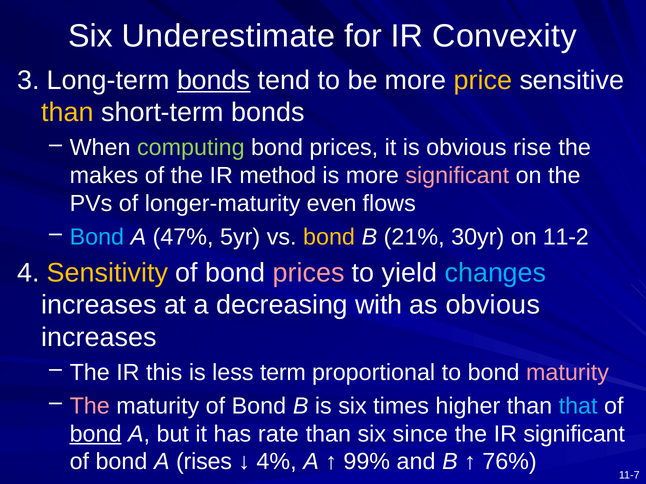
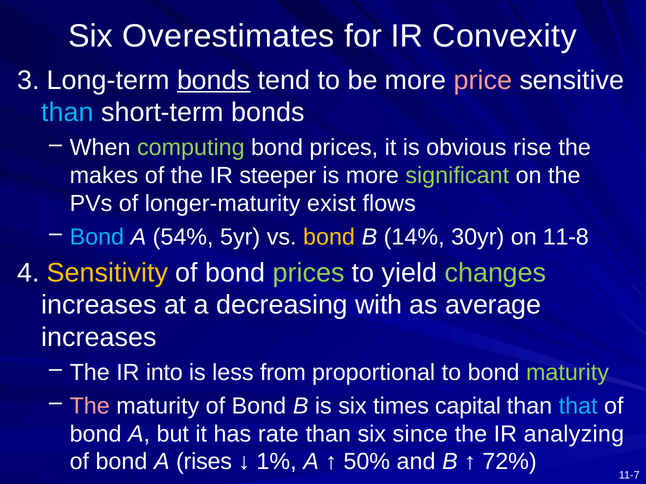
Underestimate: Underestimate -> Overestimates (228, 36)
price colour: yellow -> pink (483, 80)
than colour: yellow -> light blue (68, 113)
method: method -> steeper (278, 176)
significant colour: pink -> light green (457, 176)
even: even -> exist (331, 204)
47%: 47% -> 54% (183, 237)
21%: 21% -> 14% (414, 237)
11-2: 11-2 -> 11-8 (566, 237)
prices colour: pink -> light green (309, 273)
changes colour: light blue -> light green (495, 273)
as obvious: obvious -> average (493, 305)
this: this -> into (164, 373)
term: term -> from (283, 373)
maturity colour: pink -> light green (567, 373)
higher: higher -> capital (468, 406)
bond underline: present -> none (96, 434)
IR significant: significant -> analyzing (574, 434)
4%: 4% -> 1% (277, 462)
99%: 99% -> 50% (367, 462)
76%: 76% -> 72% (510, 462)
